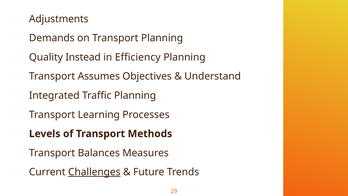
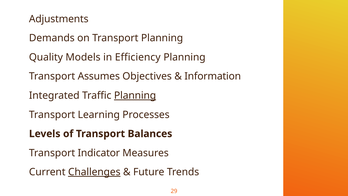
Instead: Instead -> Models (83, 57)
Understand: Understand -> Information (213, 76)
Planning underline: none -> present (135, 95)
Methods: Methods -> Balances (150, 134)
Balances: Balances -> Indicator (99, 153)
